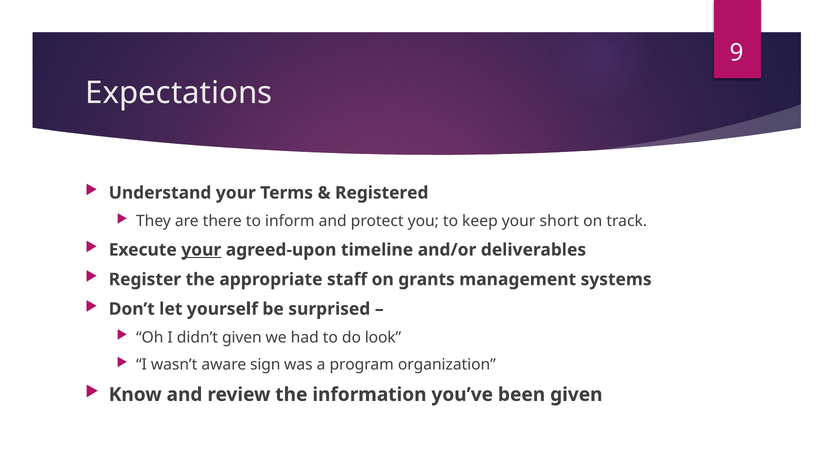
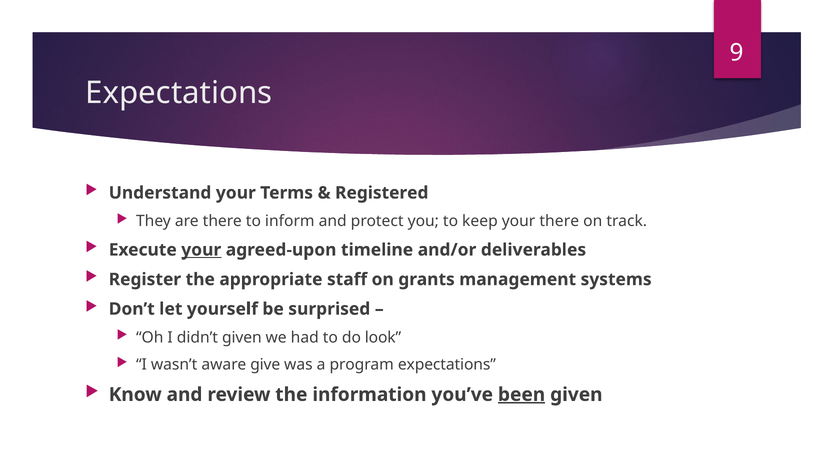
your short: short -> there (559, 221)
sign: sign -> give (265, 365)
program organization: organization -> expectations (447, 365)
been underline: none -> present (522, 395)
